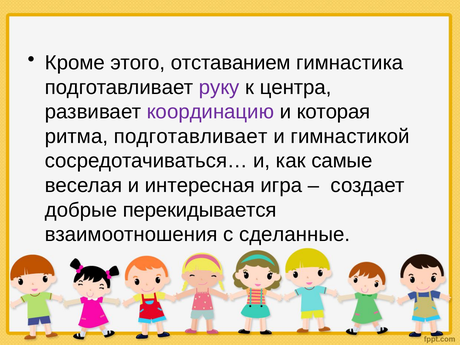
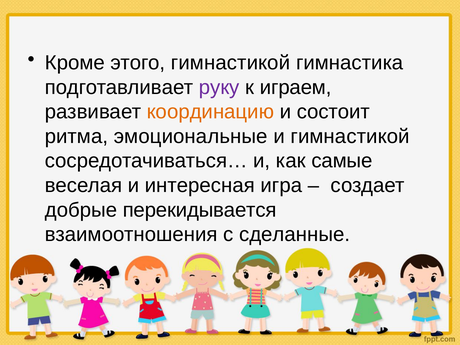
этого отставанием: отставанием -> гимнастикой (231, 63)
центра: центра -> играем (296, 87)
координацию colour: purple -> orange (210, 112)
которая: которая -> состоит (333, 112)
ритма подготавливает: подготавливает -> эмоциональные (191, 136)
